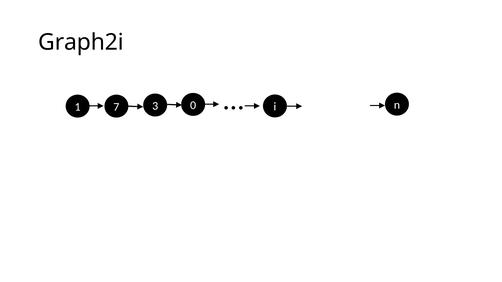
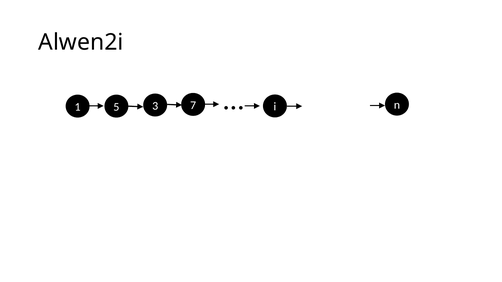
Graph2i: Graph2i -> Alwen2i (81, 42)
7: 7 -> 5 (116, 107)
0: 0 -> 7 (193, 105)
